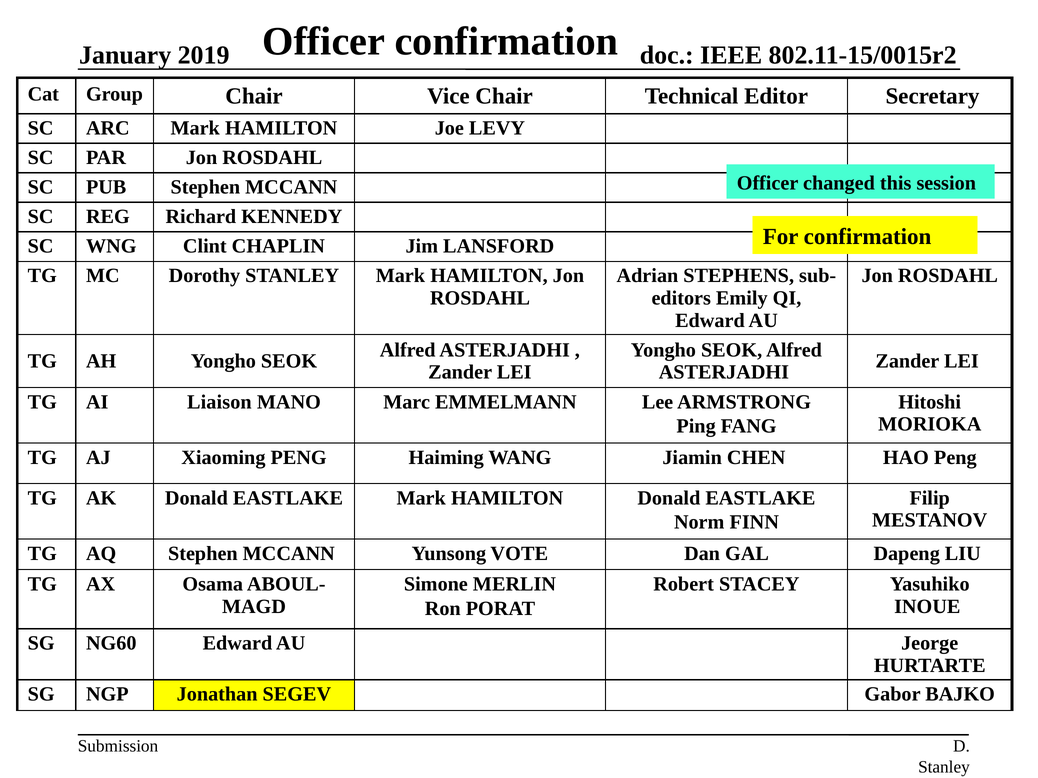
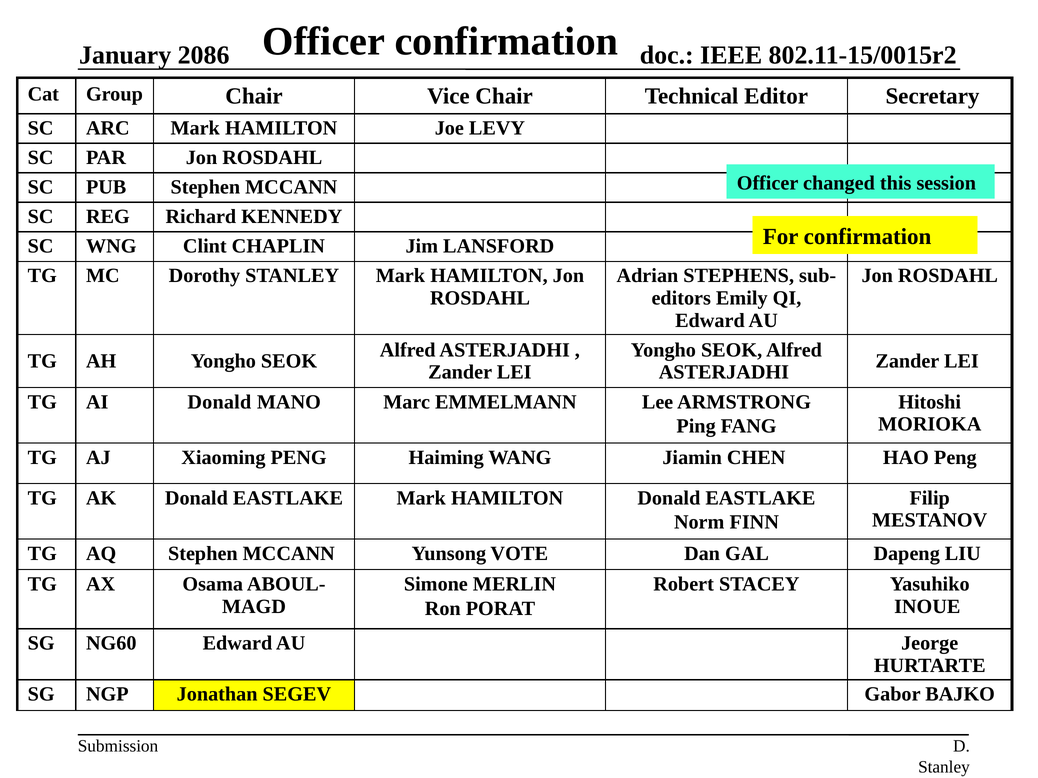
2019: 2019 -> 2086 (204, 55)
AI Liaison: Liaison -> Donald (219, 402)
